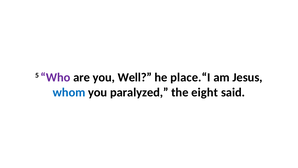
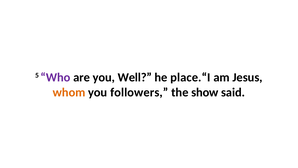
whom colour: blue -> orange (69, 92)
paralyzed: paralyzed -> followers (139, 92)
eight: eight -> show (205, 92)
